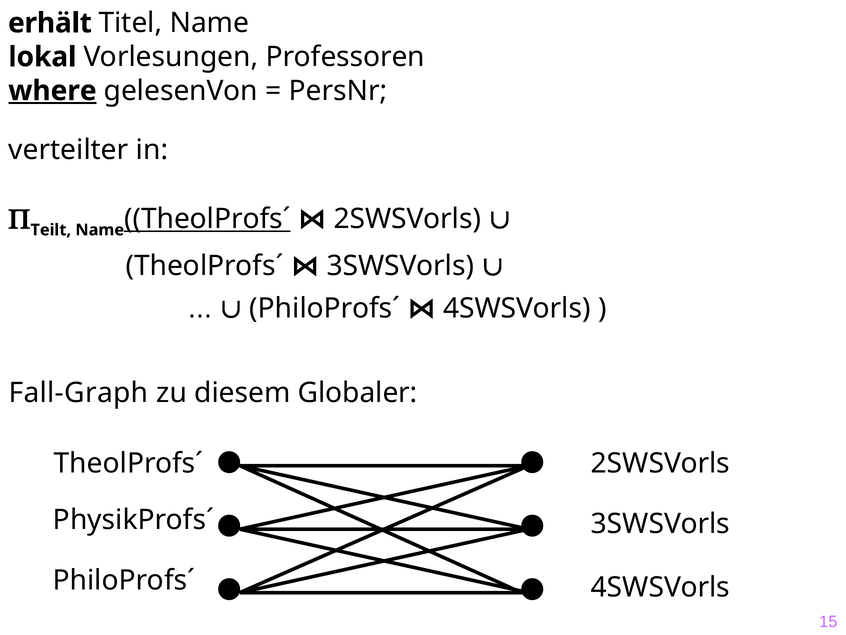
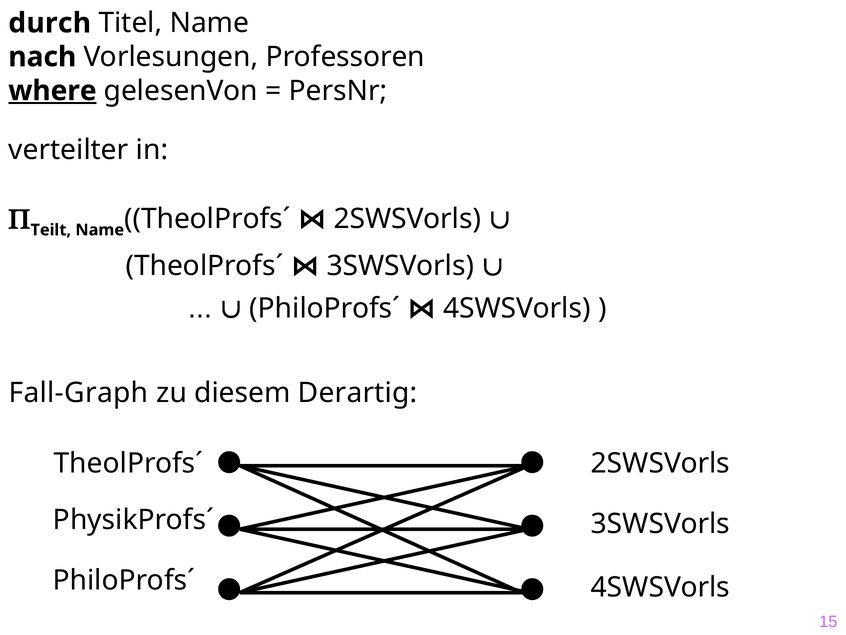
erhält: erhält -> durch (50, 23)
lokal: lokal -> nach (42, 57)
TheolProfs´ underline: present -> none (207, 219)
Globaler: Globaler -> Derartig (358, 393)
